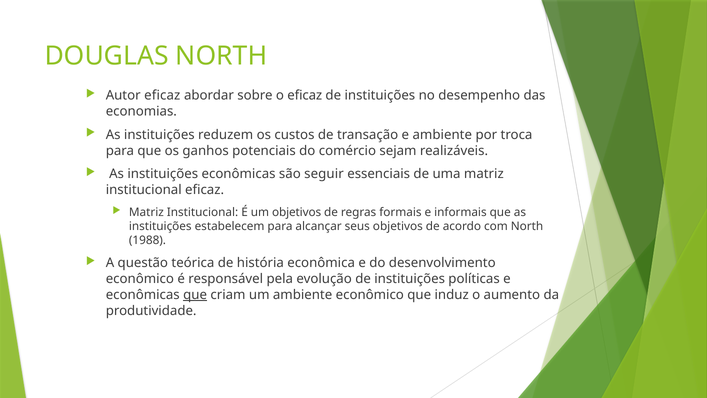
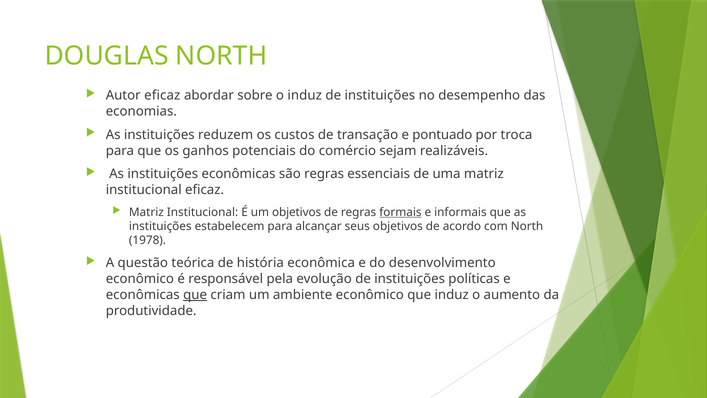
o eficaz: eficaz -> induz (305, 96)
e ambiente: ambiente -> pontuado (442, 135)
são seguir: seguir -> regras (324, 174)
formais underline: none -> present (400, 212)
1988: 1988 -> 1978 (147, 240)
